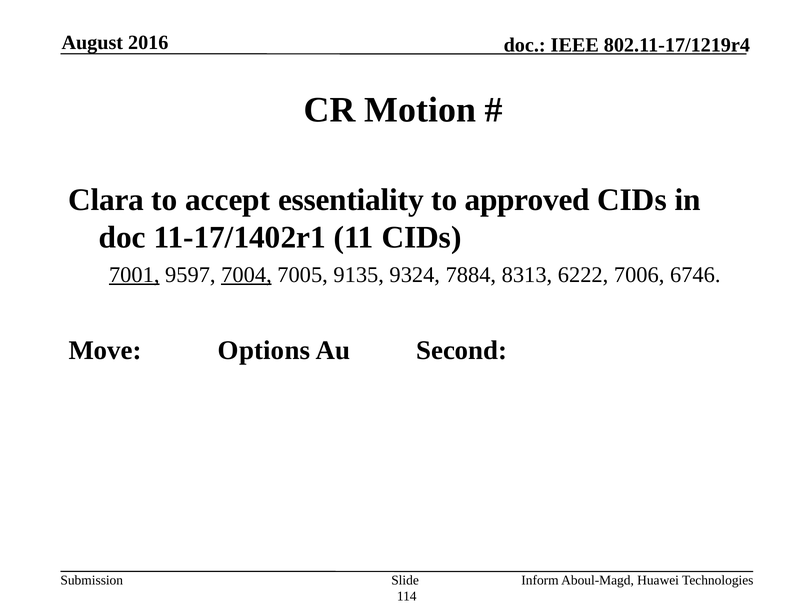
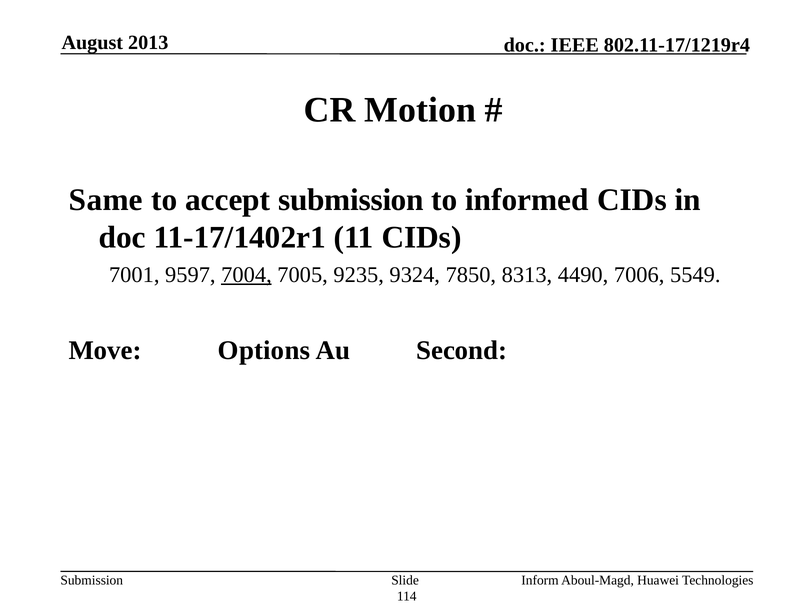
2016: 2016 -> 2013 (148, 43)
Clara: Clara -> Same (106, 200)
accept essentiality: essentiality -> submission (351, 200)
approved: approved -> informed (527, 200)
7001 underline: present -> none (134, 275)
9135: 9135 -> 9235 (359, 275)
7884: 7884 -> 7850 (471, 275)
6222: 6222 -> 4490 (583, 275)
6746: 6746 -> 5549 (695, 275)
